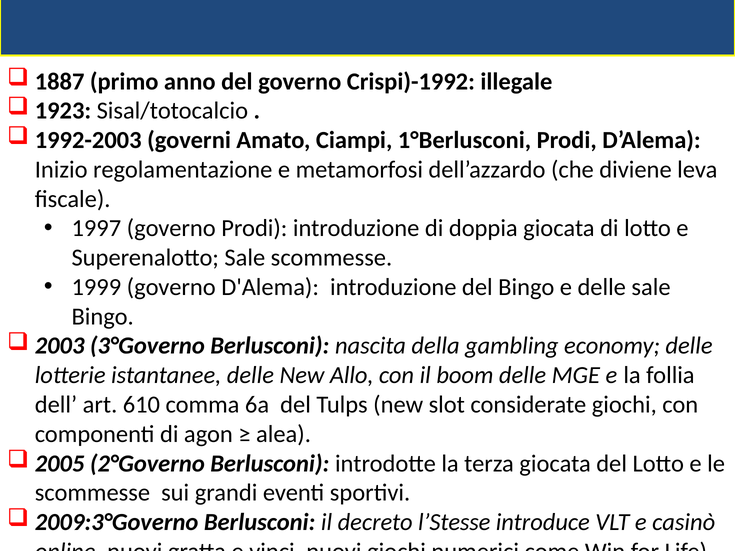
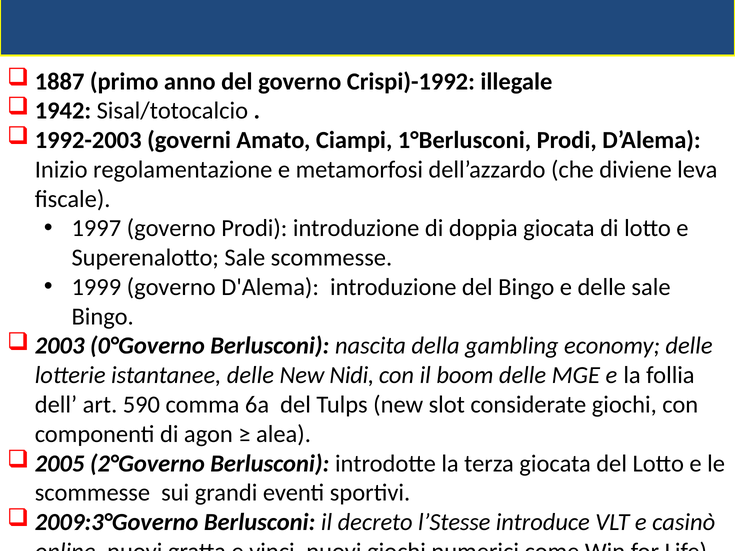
1923: 1923 -> 1942 (63, 111)
3°Governo: 3°Governo -> 0°Governo (147, 346)
Allo: Allo -> Nidi (352, 375)
610: 610 -> 590 (141, 405)
